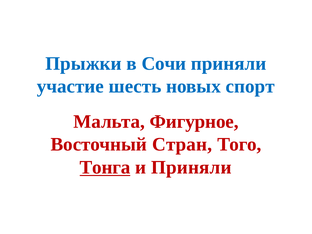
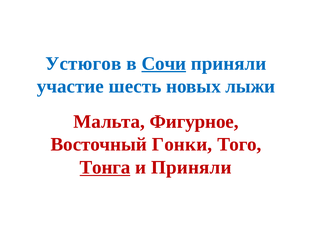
Прыжки: Прыжки -> Устюгов (83, 63)
Сочи underline: none -> present (164, 63)
спорт: спорт -> лыжи (250, 86)
Стран: Стран -> Гонки (182, 144)
